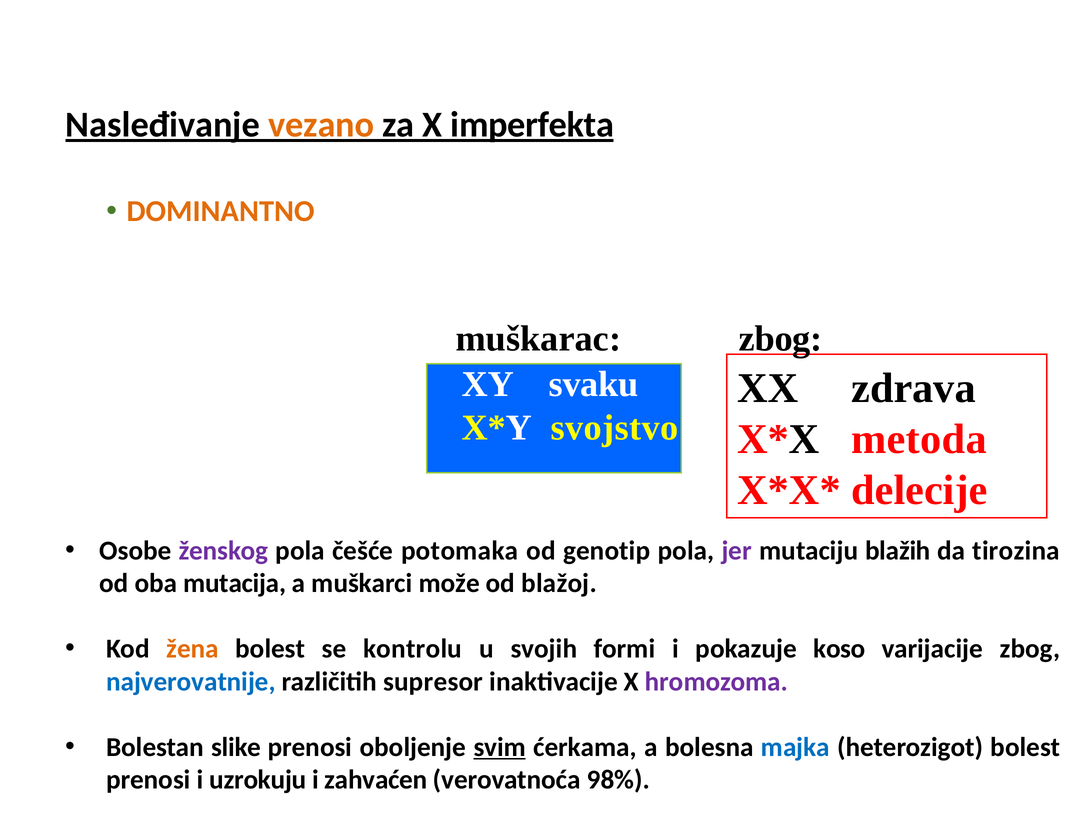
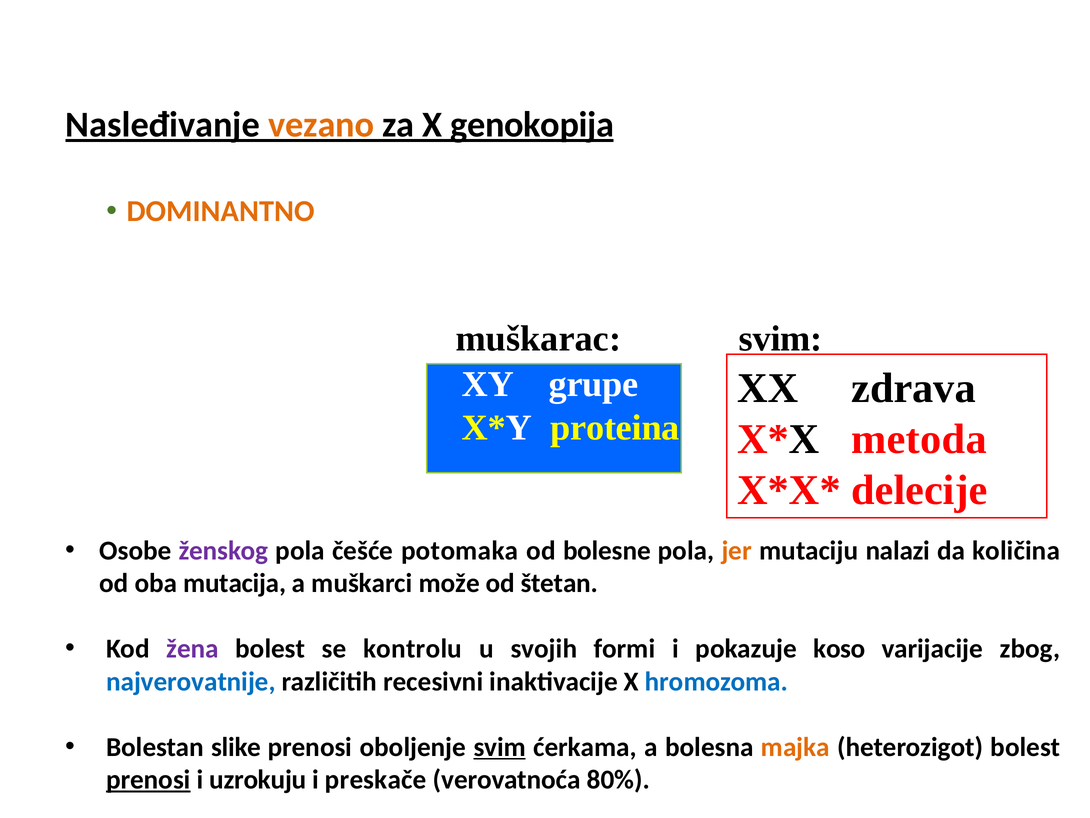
imperfekta: imperfekta -> genokopija (532, 125)
muškarac zbog: zbog -> svim (781, 339)
svaku: svaku -> grupe (594, 384)
svojstvo: svojstvo -> proteina (615, 428)
genotip: genotip -> bolesne (607, 550)
jer colour: purple -> orange (737, 550)
blažih: blažih -> nalazi (898, 550)
tirozina: tirozina -> količina (1016, 550)
blažoj: blažoj -> štetan (559, 583)
žena colour: orange -> purple (193, 649)
supresor: supresor -> recesivni (433, 681)
hromozoma colour: purple -> blue (716, 681)
majka colour: blue -> orange (795, 747)
prenosi underline: none -> present (148, 779)
zahvaćen: zahvaćen -> preskače (376, 779)
98%: 98% -> 80% (618, 779)
